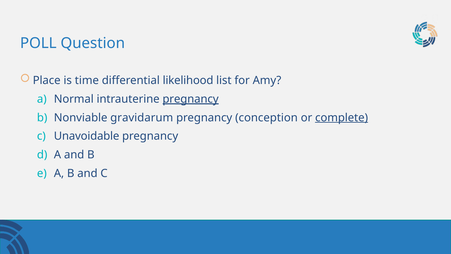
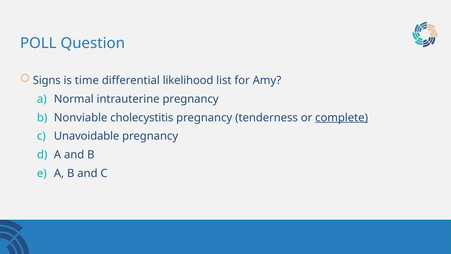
Place: Place -> Signs (47, 80)
pregnancy underline: present -> none (191, 99)
gravidarum: gravidarum -> cholecystitis (142, 117)
conception: conception -> tenderness (267, 117)
